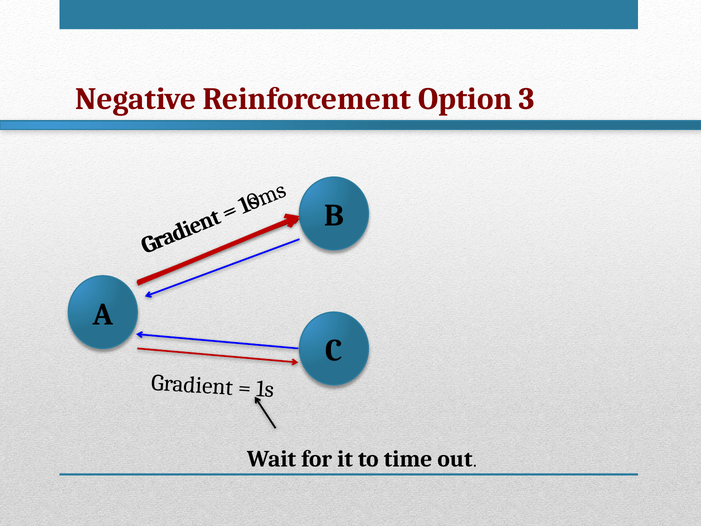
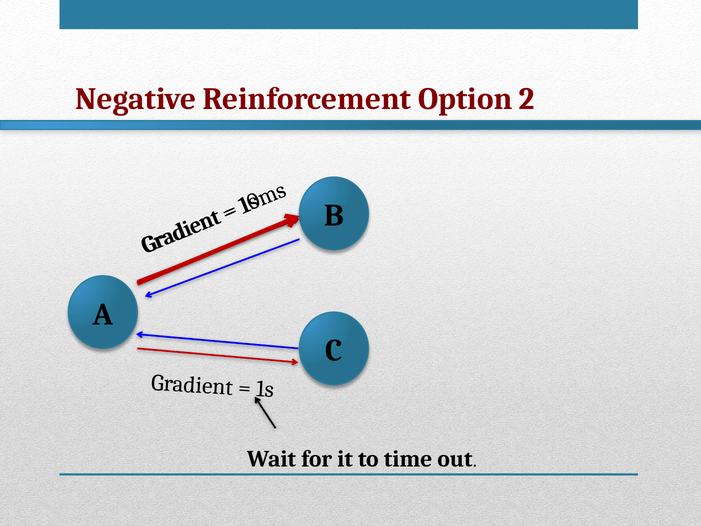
3: 3 -> 2 (526, 99)
